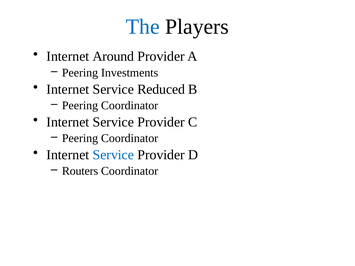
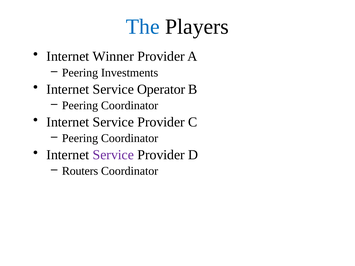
Around: Around -> Winner (113, 56)
Reduced: Reduced -> Operator (161, 89)
Service colour: blue -> purple (113, 155)
